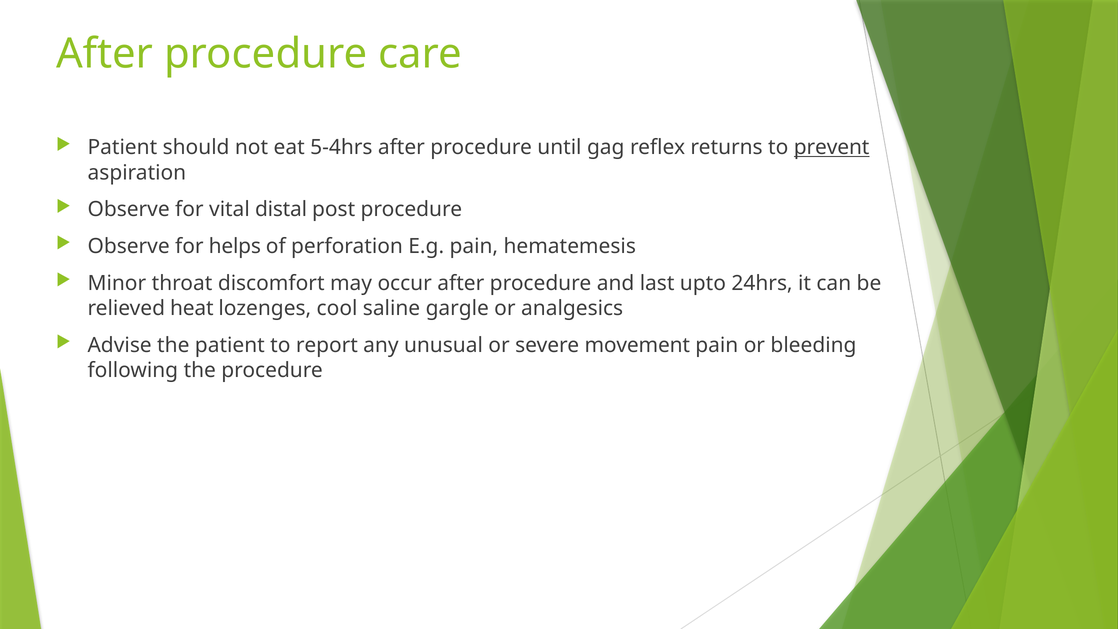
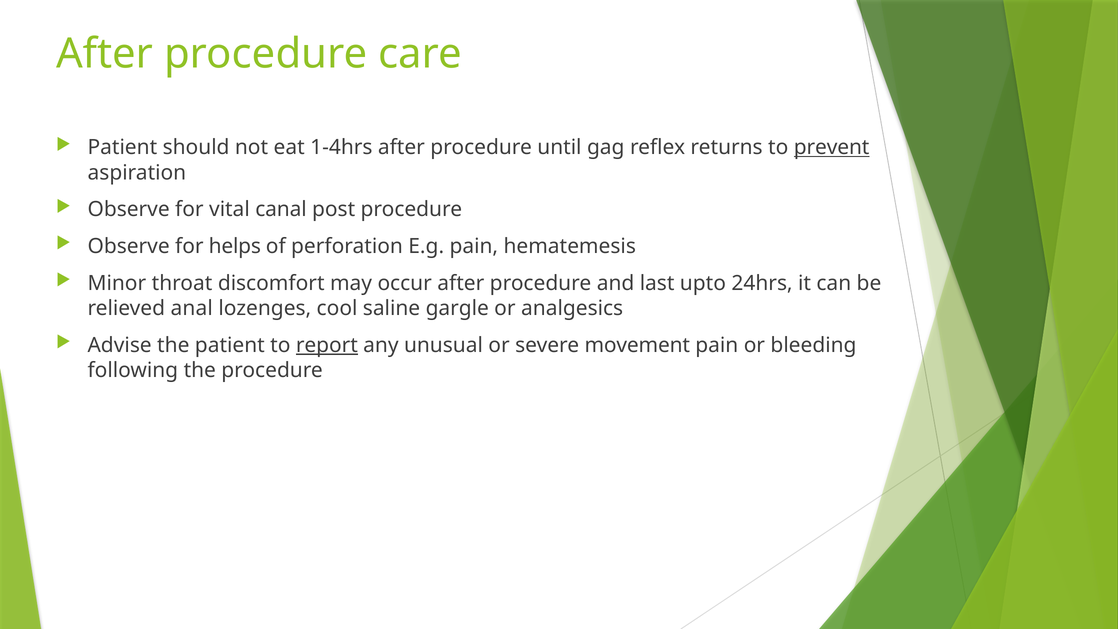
5-4hrs: 5-4hrs -> 1-4hrs (341, 148)
distal: distal -> canal (281, 209)
heat: heat -> anal (192, 308)
report underline: none -> present (327, 345)
